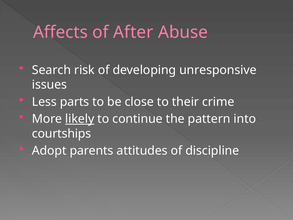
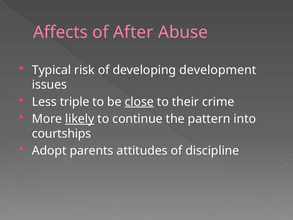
Search: Search -> Typical (51, 70)
unresponsive: unresponsive -> development (218, 70)
parts: parts -> triple (75, 102)
close underline: none -> present (139, 102)
